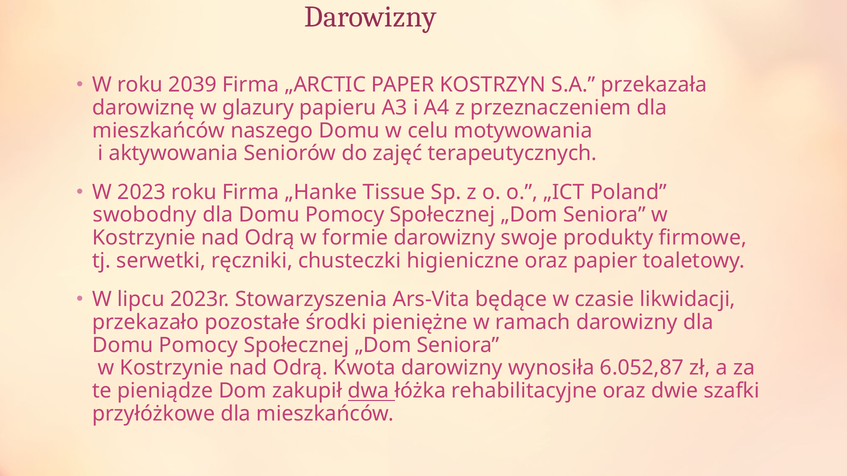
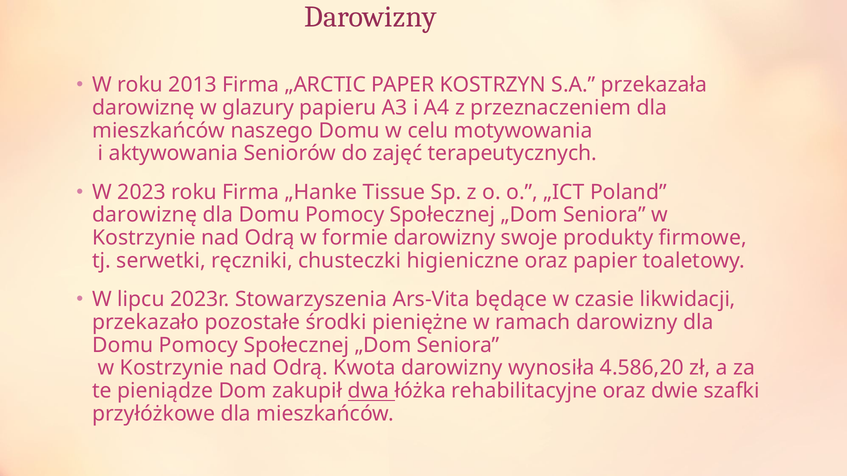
2039: 2039 -> 2013 (193, 85)
swobodny: swobodny -> darowiznę (145, 215)
6.052,87: 6.052,87 -> 4.586,20 (642, 368)
